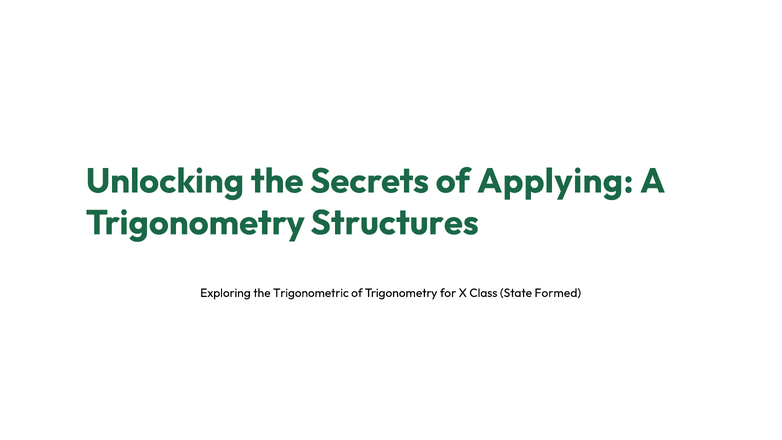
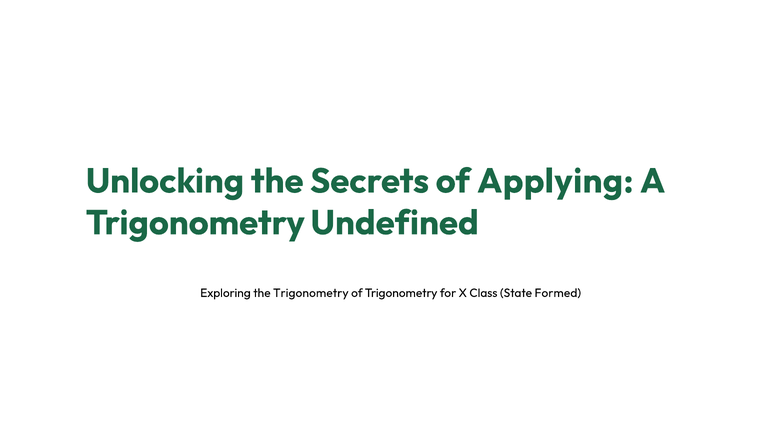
Structures: Structures -> Undefined (395, 223)
the Trigonometric: Trigonometric -> Trigonometry (311, 293)
